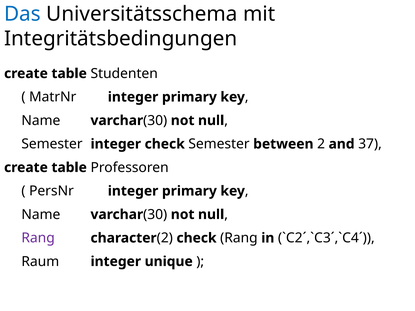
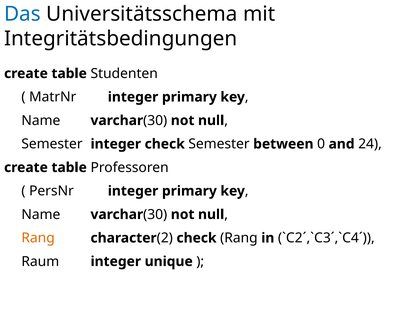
between 2: 2 -> 0 (321, 144)
37: 37 -> 24 (370, 144)
Rang colour: purple -> orange (38, 238)
